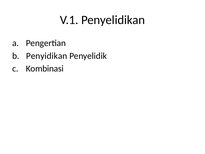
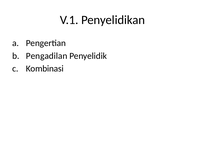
Penyidikan: Penyidikan -> Pengadilan (47, 56)
